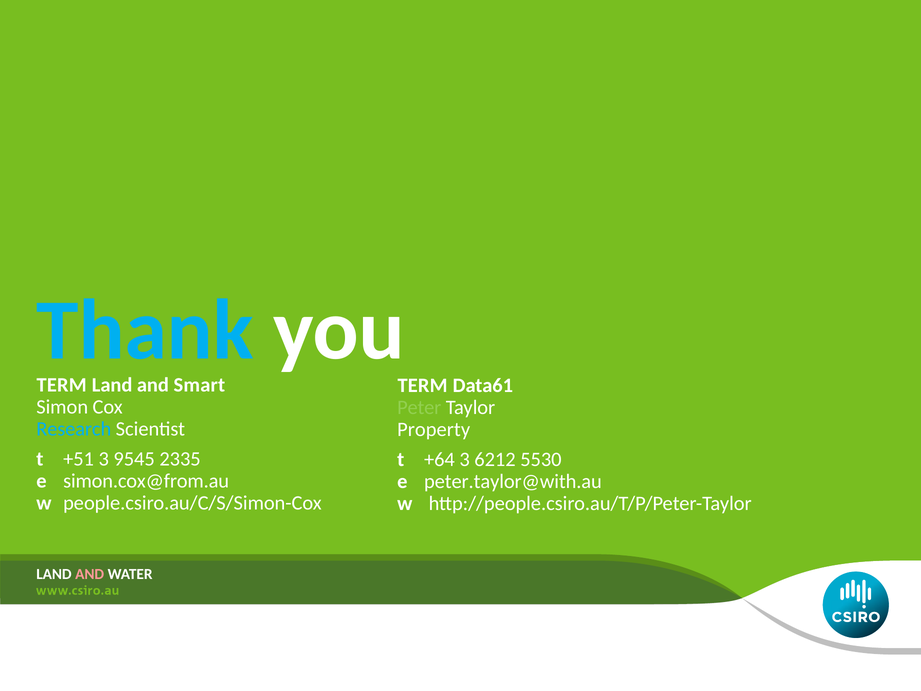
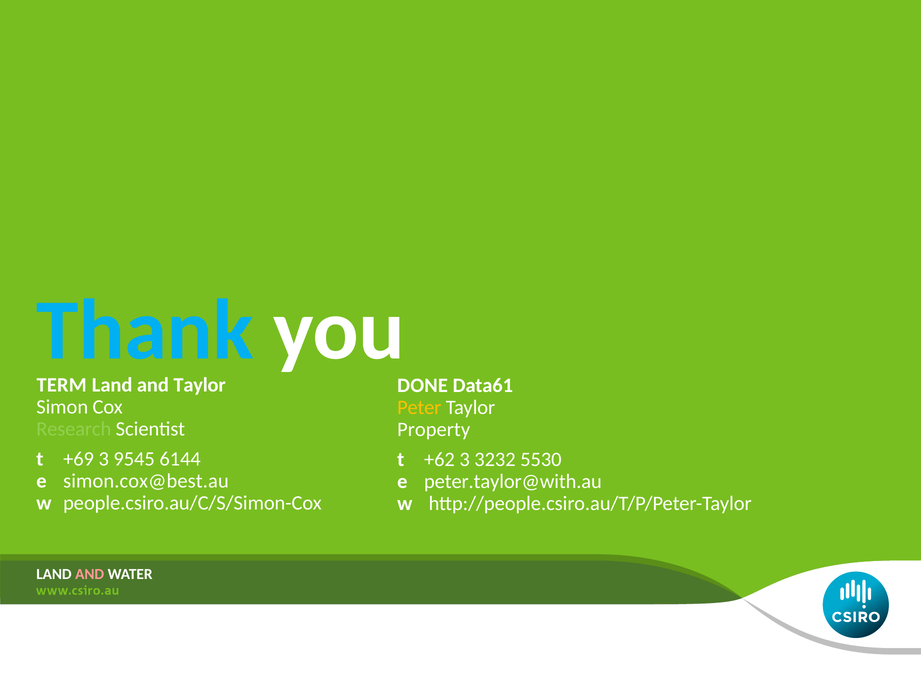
and Smart: Smart -> Taylor (200, 385)
TERM: TERM -> DONE (423, 385)
Peter colour: light green -> yellow (419, 407)
Research colour: light blue -> light green (74, 429)
+51: +51 -> +69 (79, 459)
2335: 2335 -> 6144 (180, 459)
+64: +64 -> +62 (439, 459)
6212: 6212 -> 3232 (495, 459)
simon.cox@from.au: simon.cox@from.au -> simon.cox@best.au (146, 481)
